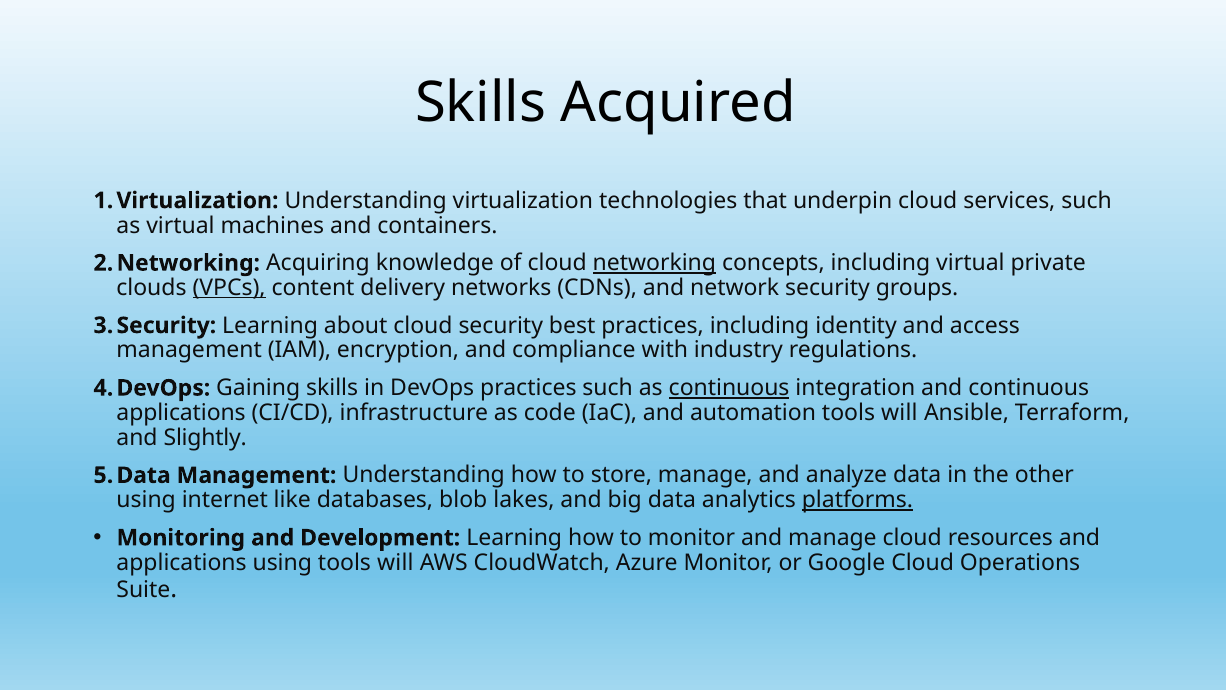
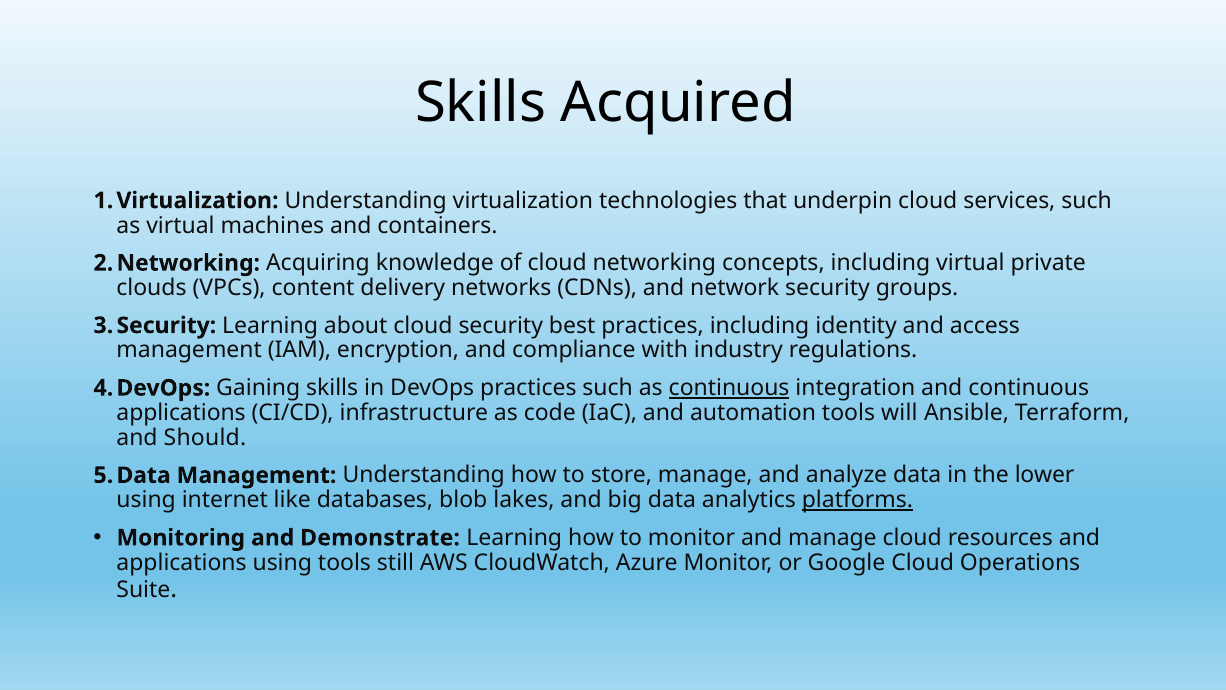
networking underline: present -> none (654, 263)
VPCs underline: present -> none (229, 288)
Slightly: Slightly -> Should (205, 437)
other: other -> lower (1045, 475)
Development: Development -> Demonstrate (380, 538)
using tools will: will -> still (395, 562)
